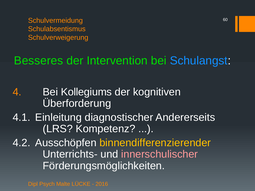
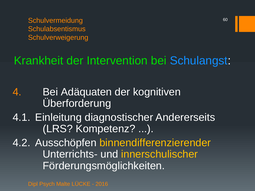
Besseres: Besseres -> Krankheit (39, 61)
Kollegiums: Kollegiums -> Adäquaten (86, 92)
innerschulischer colour: pink -> yellow (160, 154)
